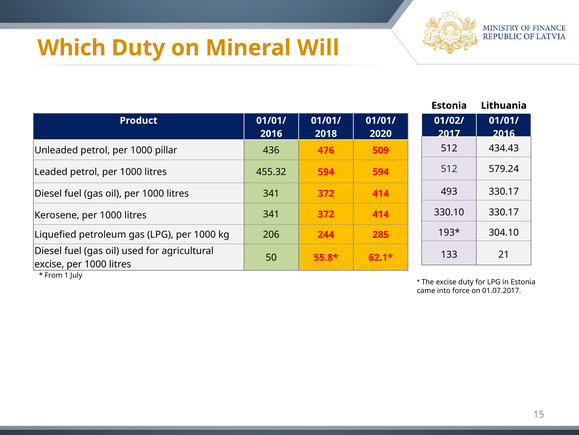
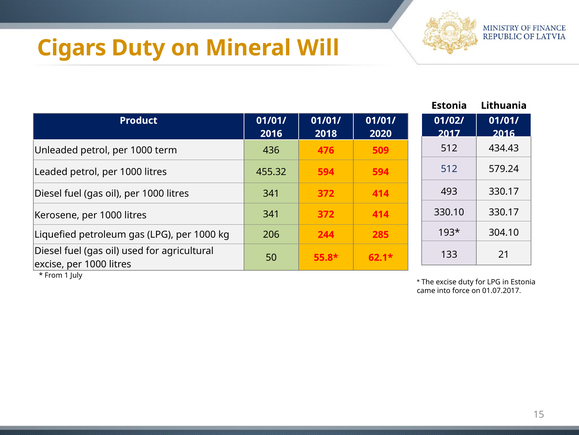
Which: Which -> Cigars (72, 48)
pillar: pillar -> term (166, 150)
